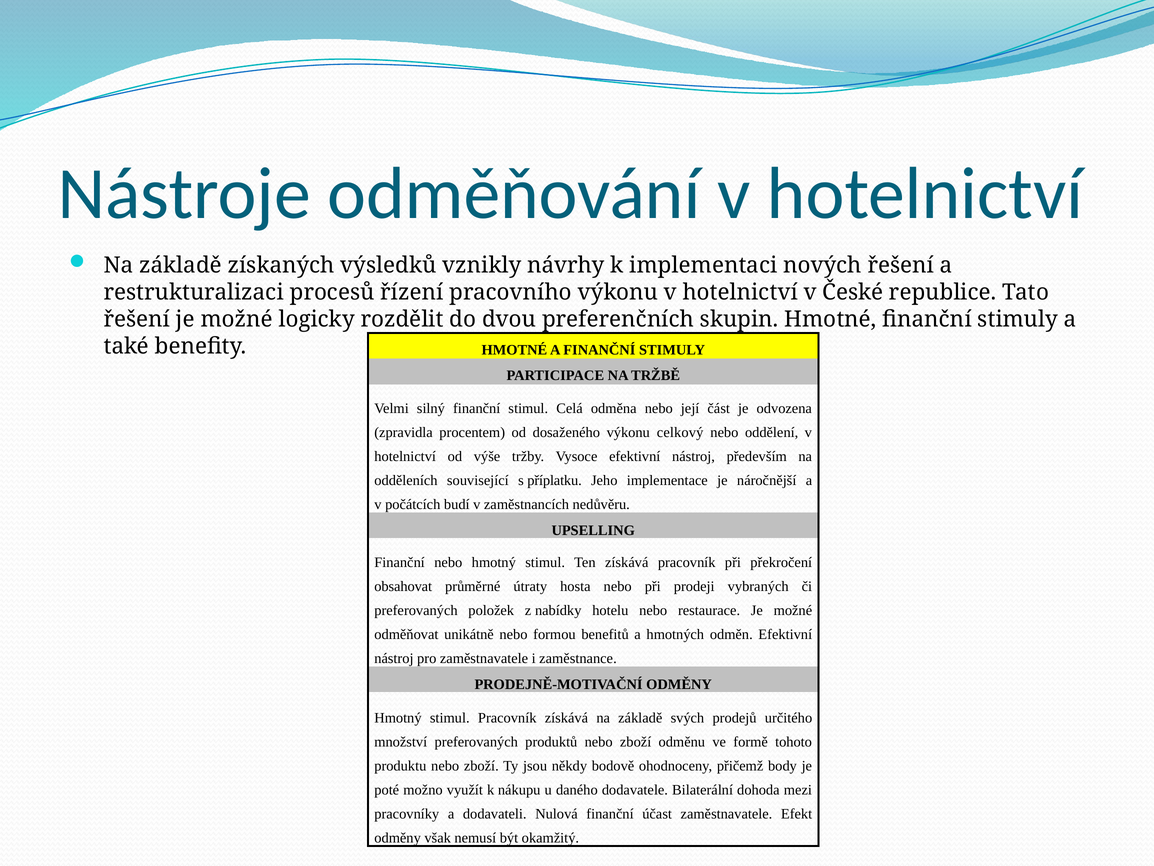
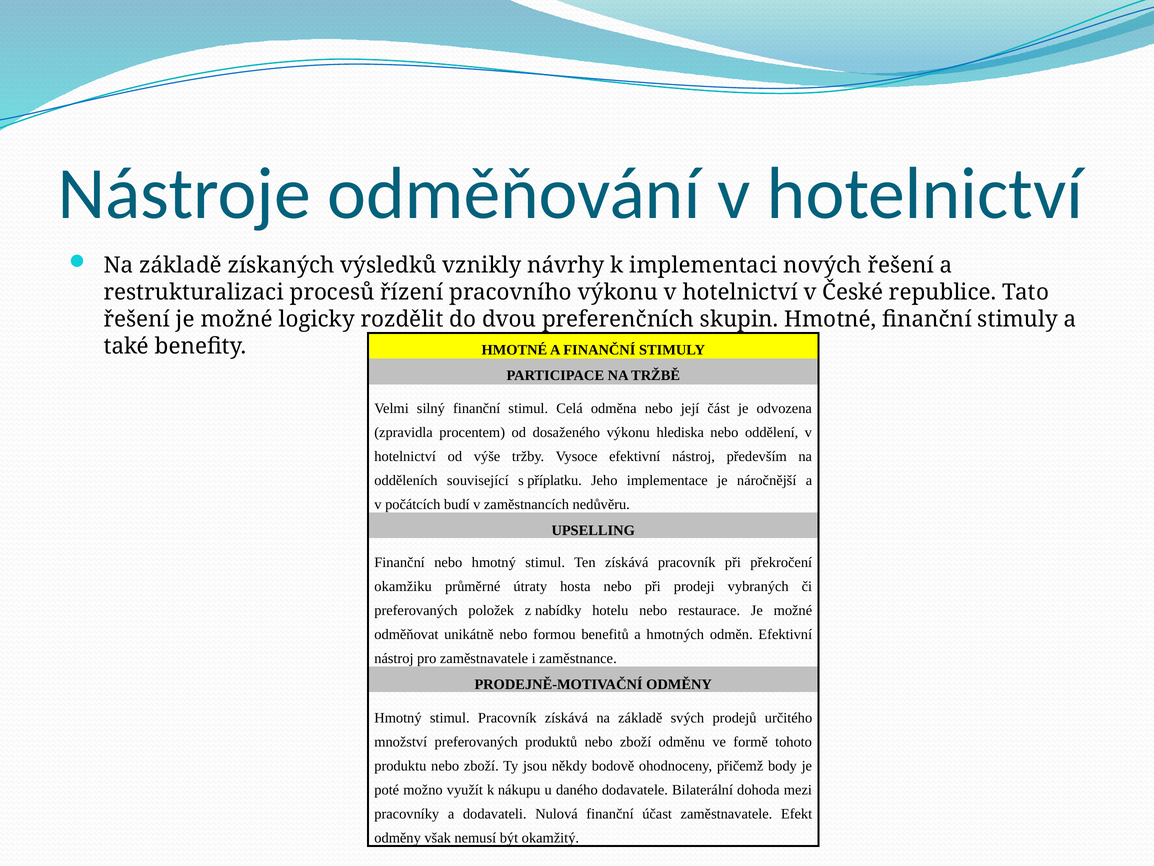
celkový: celkový -> hlediska (680, 432)
obsahovat: obsahovat -> okamžiku (403, 586)
